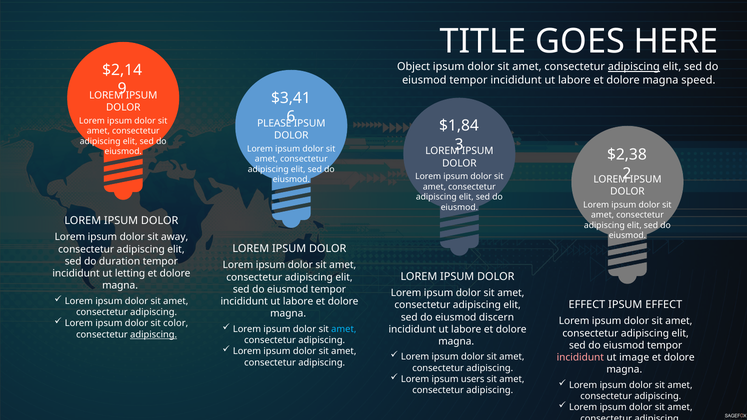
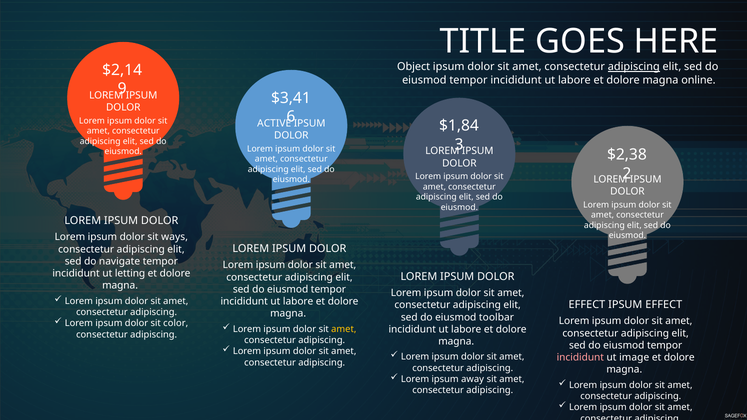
speed: speed -> online (698, 80)
PLEASE: PLEASE -> ACTIVE (274, 123)
away: away -> ways (175, 237)
duration: duration -> navigate (120, 261)
discern: discern -> toolbar (496, 317)
amet colour: light blue -> yellow (344, 329)
adipiscing underline: present -> none (154, 335)
users: users -> away (473, 379)
